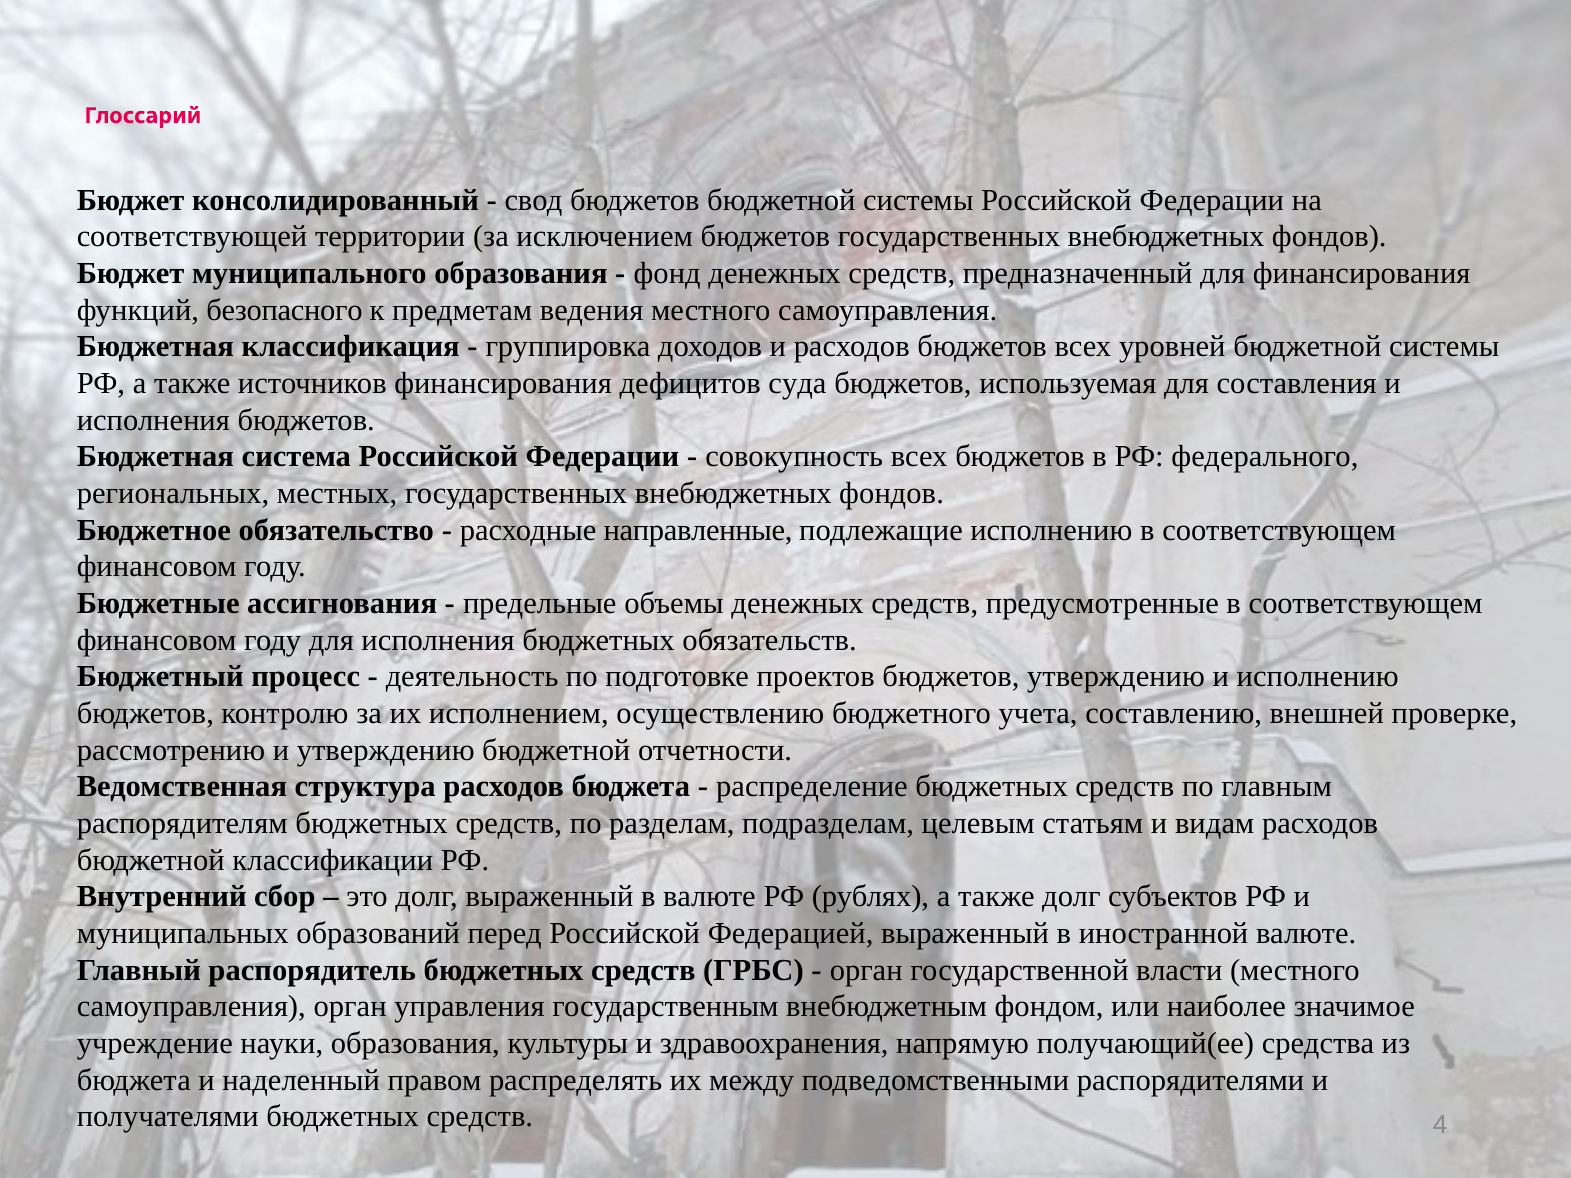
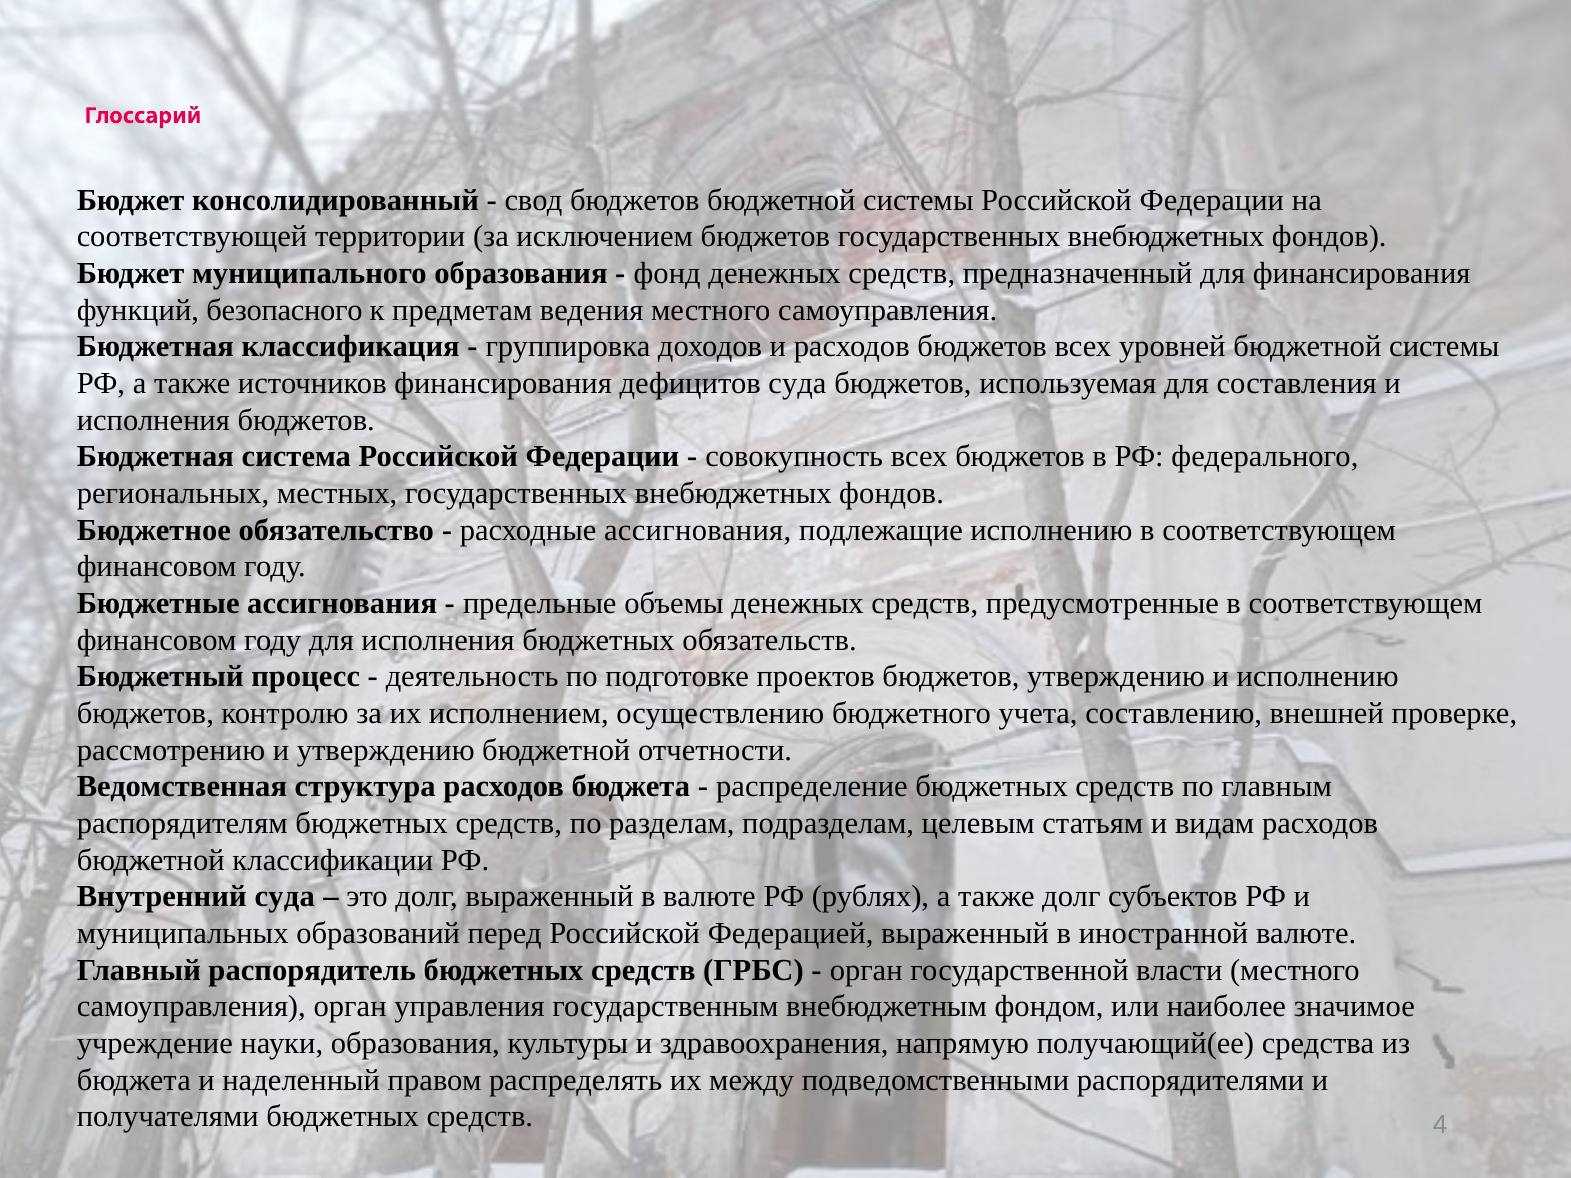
расходные направленные: направленные -> ассигнования (698, 530)
Внутренний сбор: сбор -> суда (285, 897)
